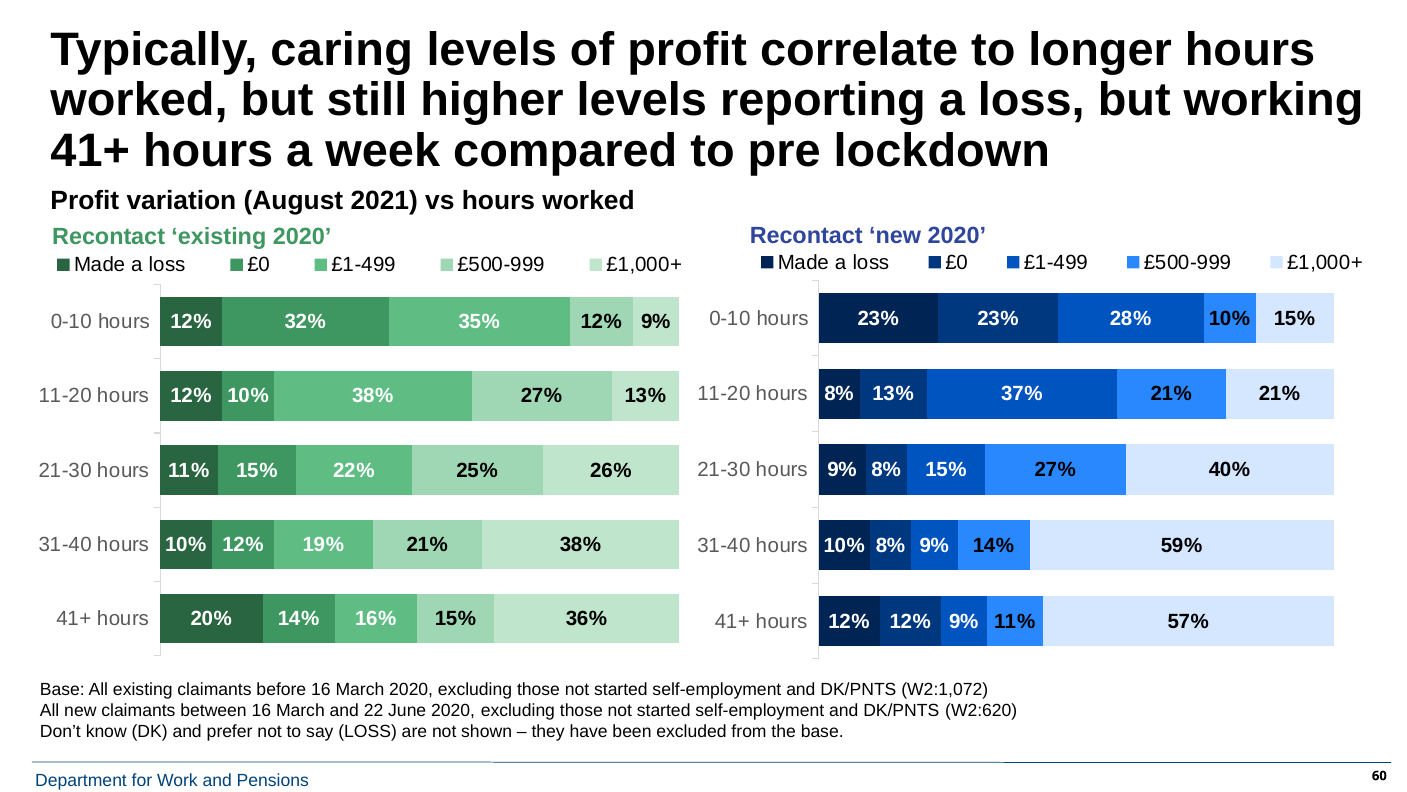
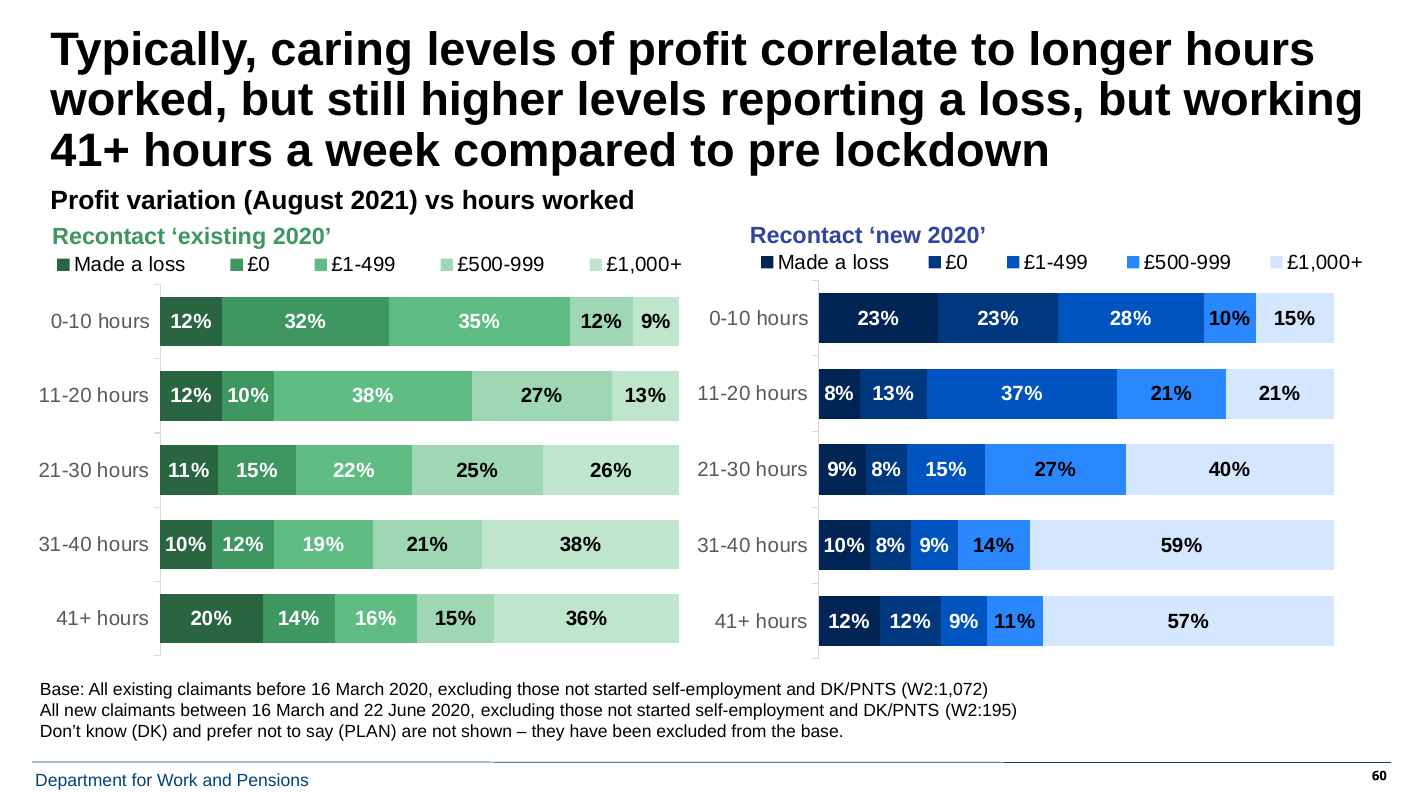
W2:620: W2:620 -> W2:195 (981, 710)
say LOSS: LOSS -> PLAN (368, 731)
